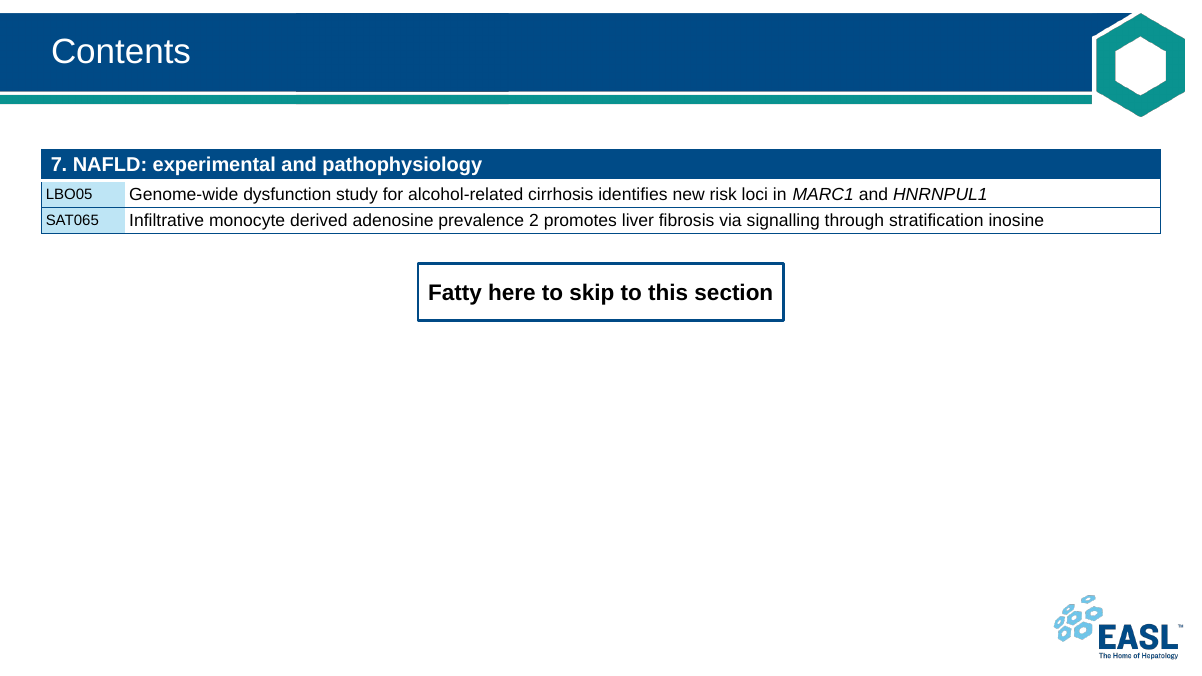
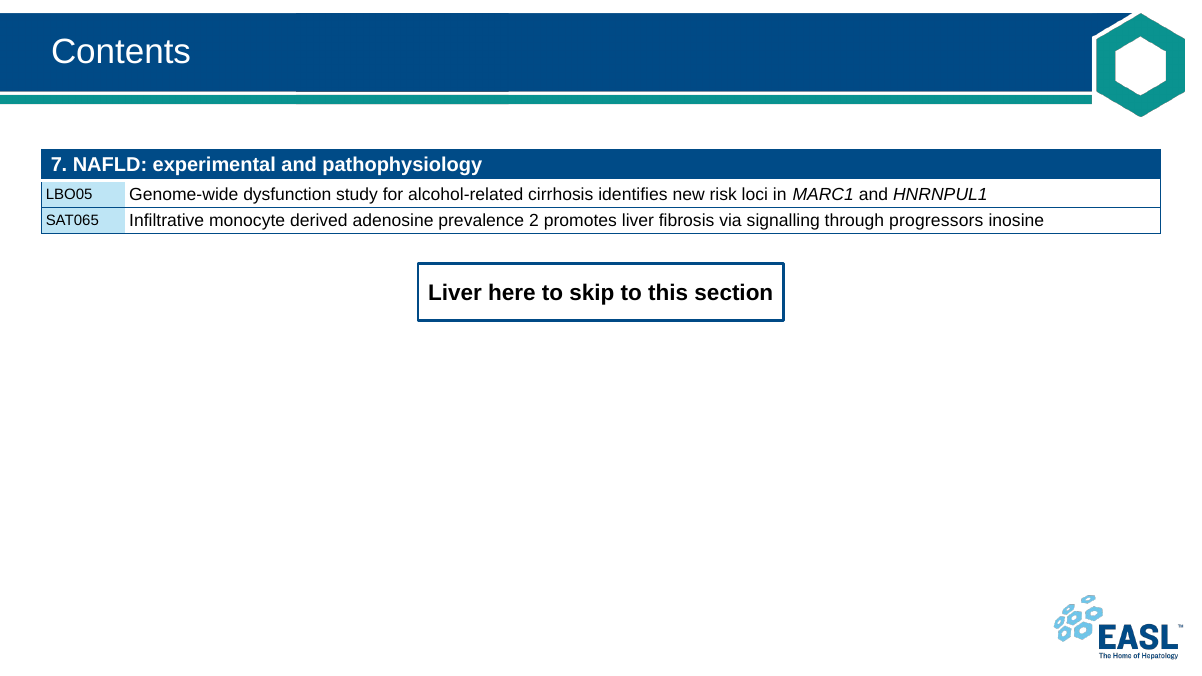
stratification: stratification -> progressors (936, 221)
Fatty: Fatty -> Liver (455, 293)
